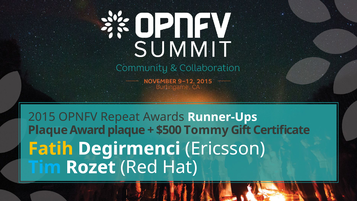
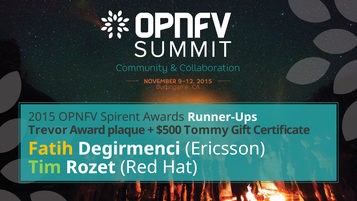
Repeat: Repeat -> Spirent (120, 117)
Plaque: Plaque -> Trevor (48, 130)
Tim colour: light blue -> light green (45, 167)
